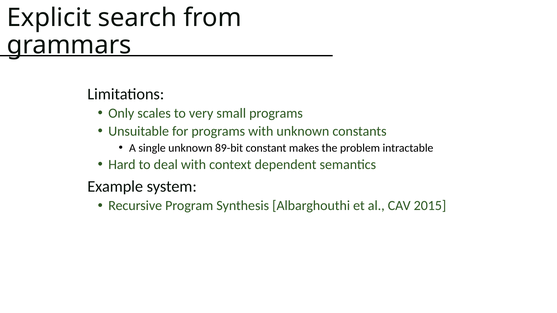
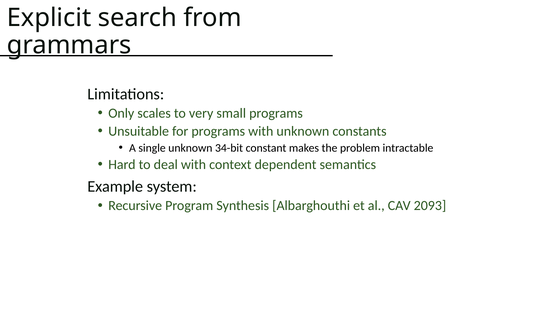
89-bit: 89-bit -> 34-bit (229, 148)
2015: 2015 -> 2093 (430, 206)
